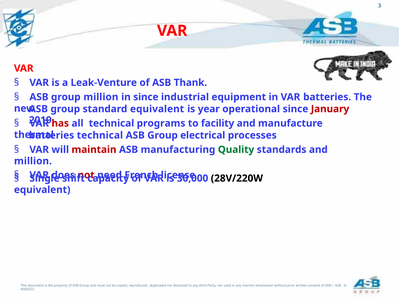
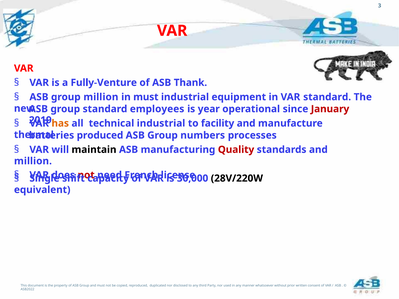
Leak-Venture: Leak-Venture -> Fully-Venture (104, 83)
in since: since -> must (146, 97)
VAR batteries: batteries -> standard (327, 97)
standard equivalent: equivalent -> employees (157, 109)
has colour: red -> orange (60, 123)
technical programs: programs -> industrial (161, 123)
technical: technical -> produced (100, 135)
electrical: electrical -> numbers (203, 135)
maintain colour: red -> black (94, 150)
Quality colour: green -> red (236, 150)
